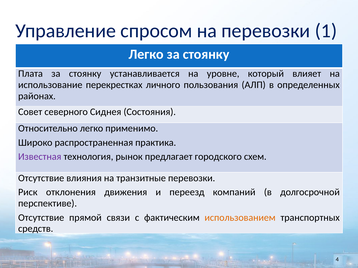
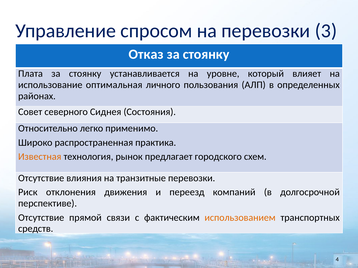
1: 1 -> 3 (326, 31)
Легко: Легко -> Отказ (146, 54)
перекрестках: перекрестках -> оптимальная (114, 85)
Известная colour: purple -> orange (40, 157)
